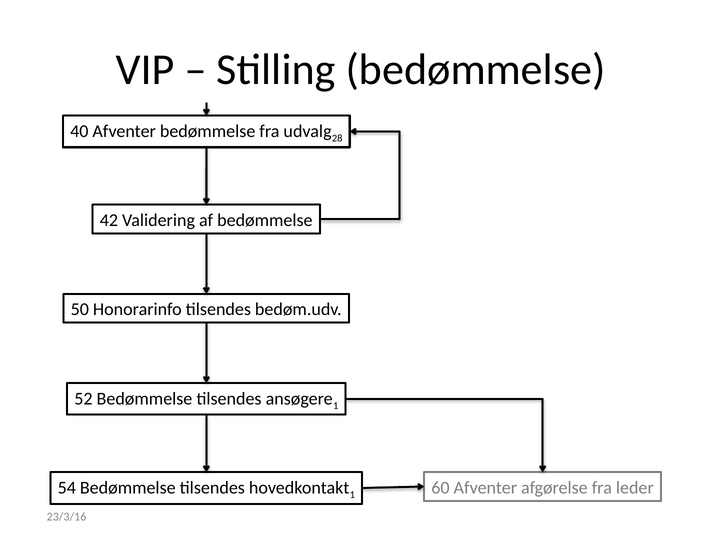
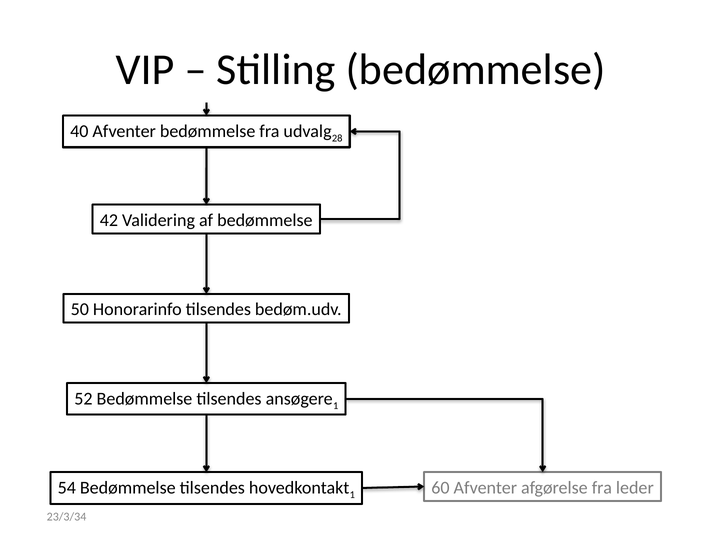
23/3/16: 23/3/16 -> 23/3/34 (67, 517)
